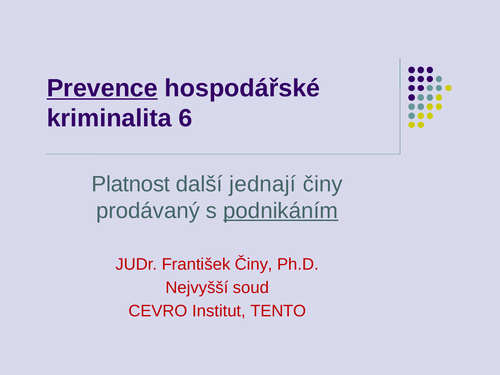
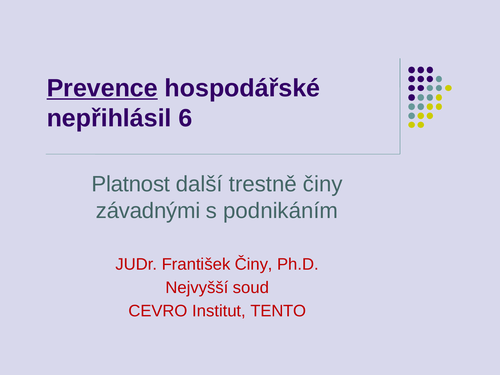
kriminalita: kriminalita -> nepřihlásil (109, 118)
jednají: jednají -> trestně (263, 184)
prodávaný: prodávaný -> závadnými (148, 211)
podnikáním underline: present -> none (281, 211)
